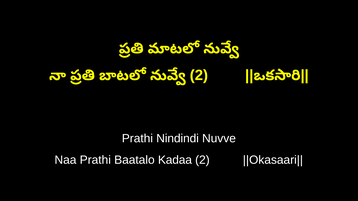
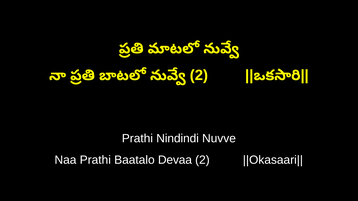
Kadaa: Kadaa -> Devaa (175, 160)
